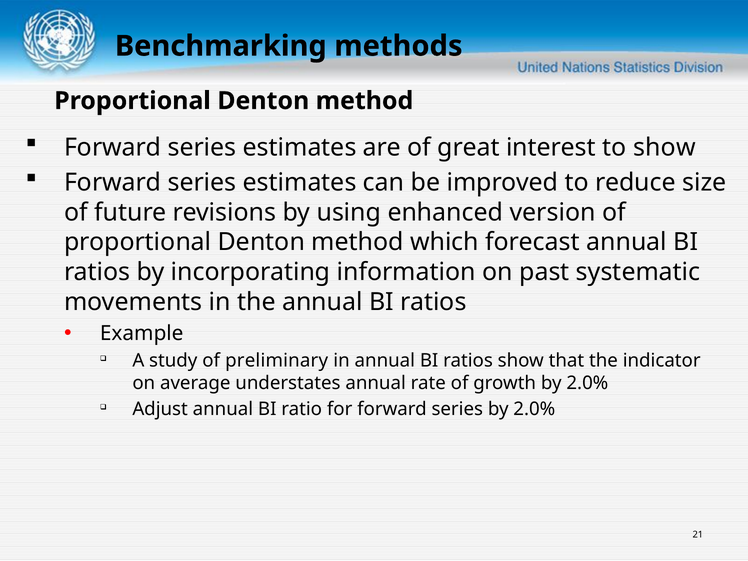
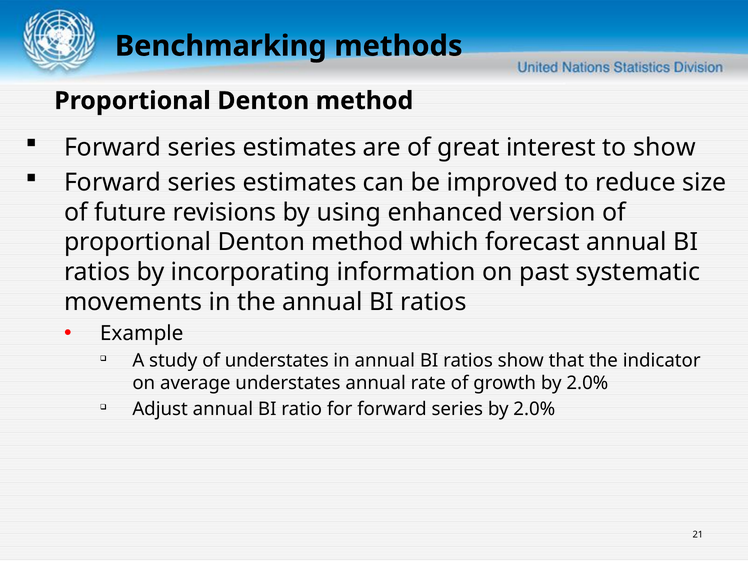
of preliminary: preliminary -> understates (277, 361)
